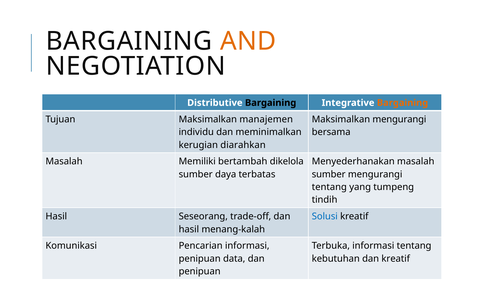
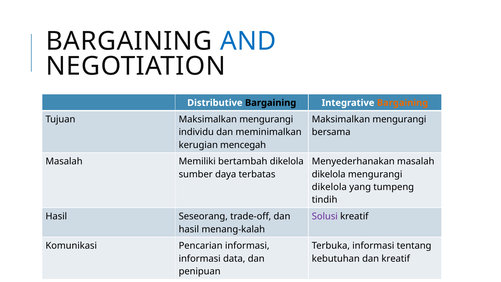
AND colour: orange -> blue (248, 41)
Tujuan Maksimalkan manajemen: manajemen -> mengurangi (266, 119)
diarahkan: diarahkan -> mencegah (243, 145)
sumber: sumber -> dikelola (329, 174)
tentang: tentang -> dikelola (329, 187)
Solusi colour: blue -> purple (325, 216)
penipuan: penipuan -> informasi (200, 258)
